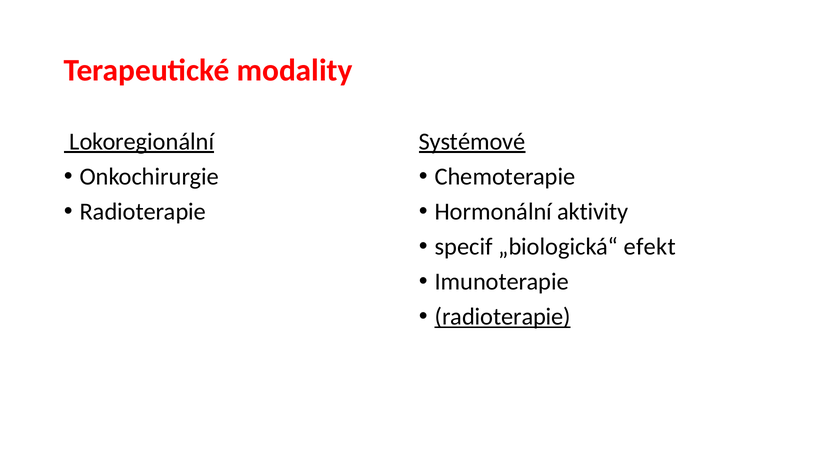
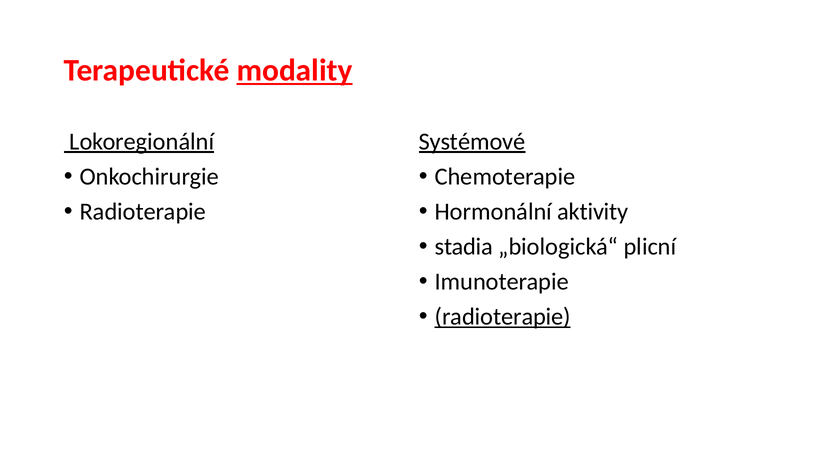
modality underline: none -> present (295, 70)
specif: specif -> stadia (464, 247)
efekt: efekt -> plicní (650, 247)
